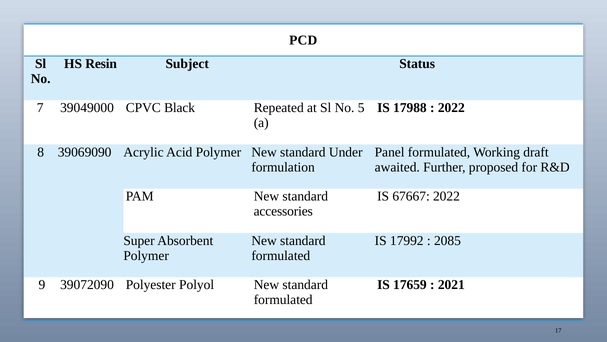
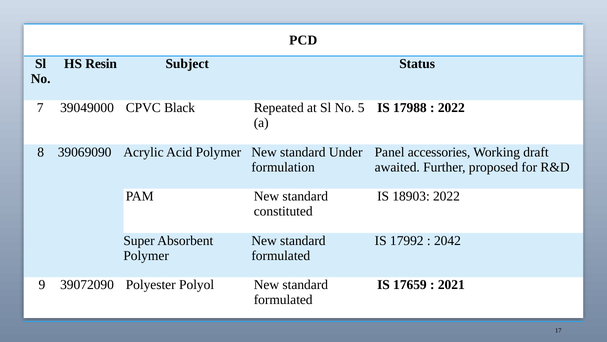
Panel formulated: formulated -> accessories (439, 152)
67667: 67667 -> 18903 (411, 196)
accessories: accessories -> constituted (283, 211)
2085: 2085 -> 2042 (447, 240)
